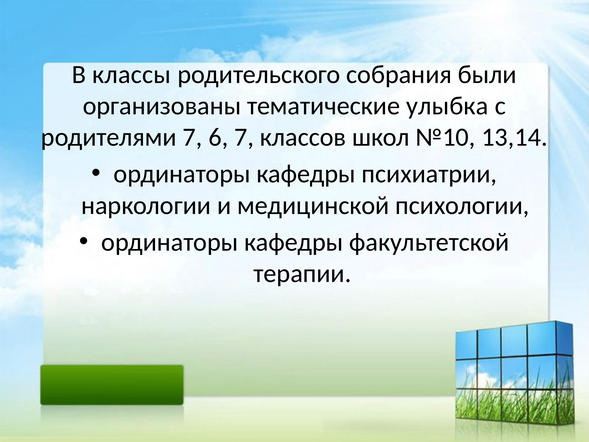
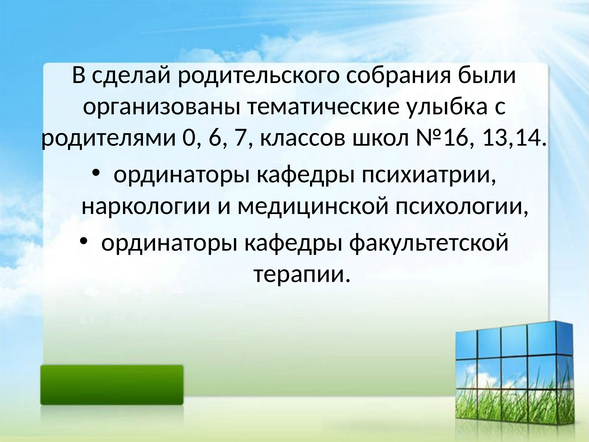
классы: классы -> сделай (132, 74)
родителями 7: 7 -> 0 (193, 137)
№10: №10 -> №16 (445, 137)
